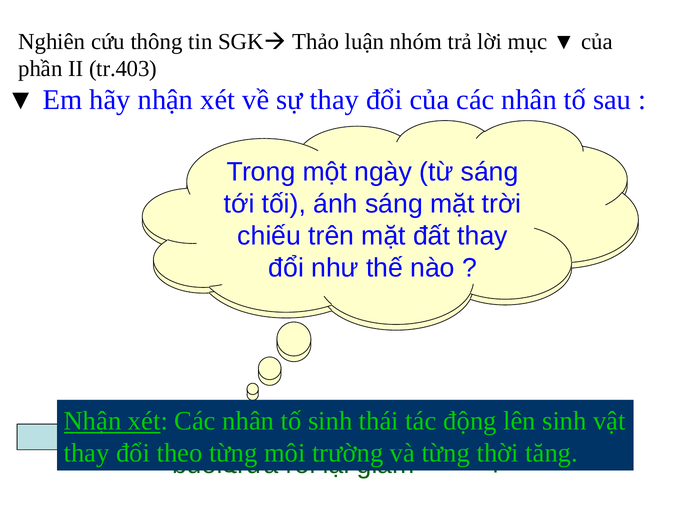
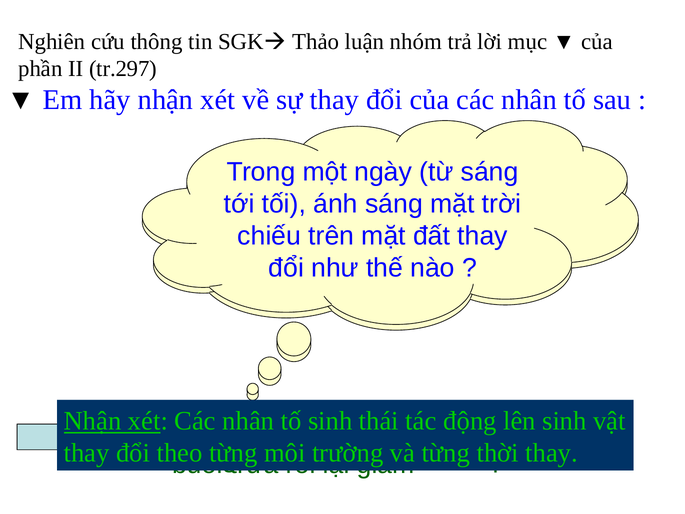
tr.403: tr.403 -> tr.297 (123, 69)
tăng: tăng -> thay (552, 453)
